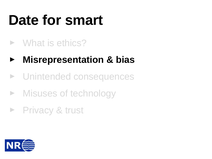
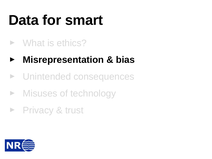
Date: Date -> Data (24, 20)
